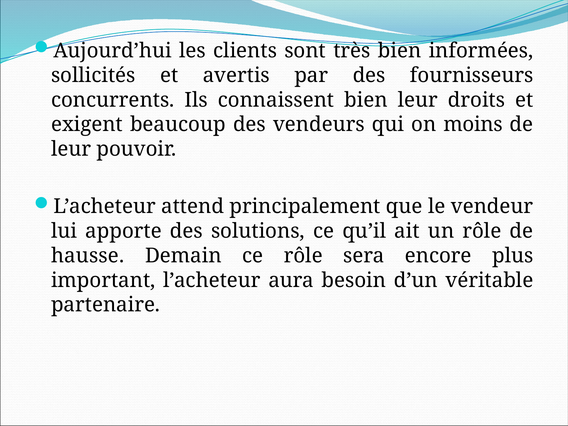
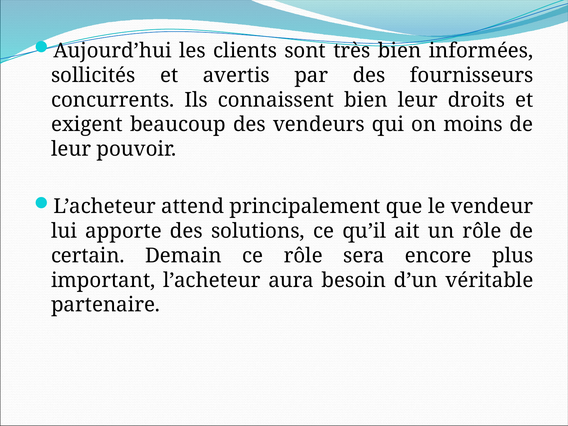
hausse: hausse -> certain (88, 256)
